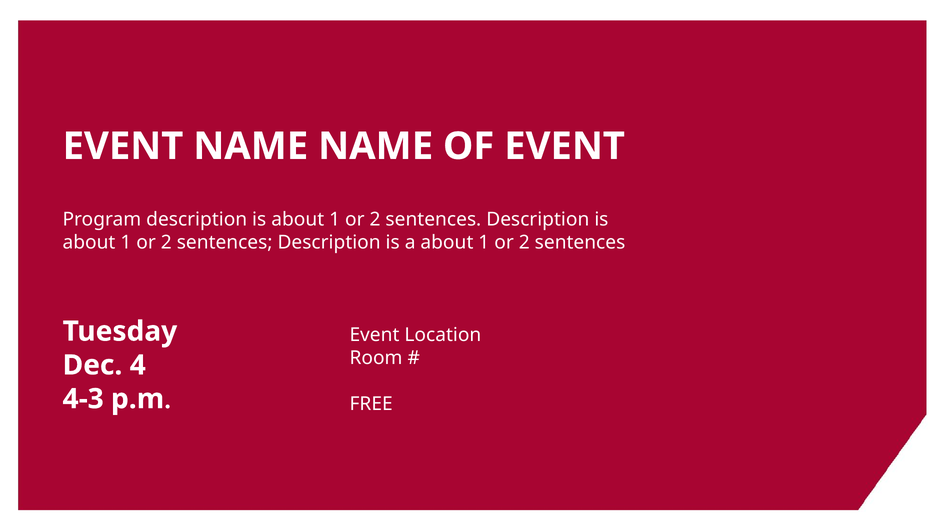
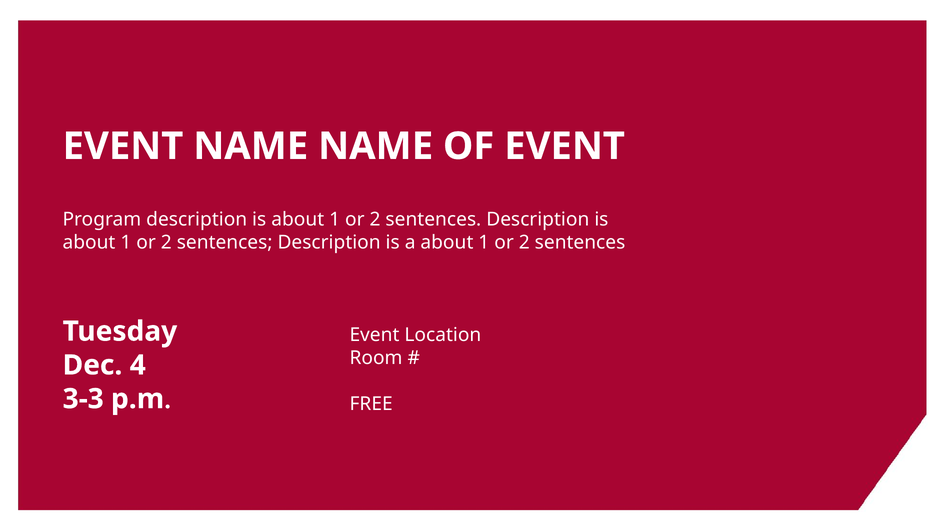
4-3: 4-3 -> 3-3 (83, 399)
